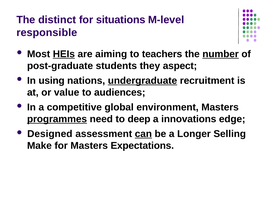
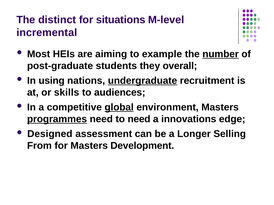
responsible: responsible -> incremental (47, 33)
HEIs underline: present -> none (64, 54)
teachers: teachers -> example (162, 54)
aspect: aspect -> overall (180, 66)
value: value -> skills (67, 93)
global underline: none -> present (119, 108)
to deep: deep -> need (139, 119)
can underline: present -> none (143, 134)
Make: Make -> From (39, 146)
Expectations: Expectations -> Development (142, 146)
